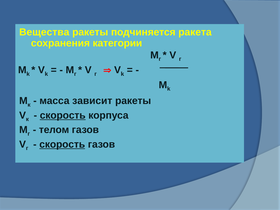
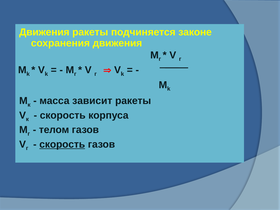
Вещества: Вещества -> Движения (44, 32)
ракета: ракета -> законе (195, 32)
сохранения категории: категории -> движения (117, 43)
скорость underline: present -> none (63, 115)
